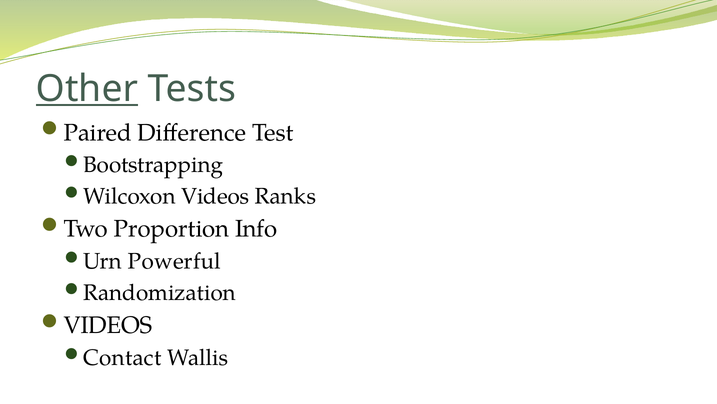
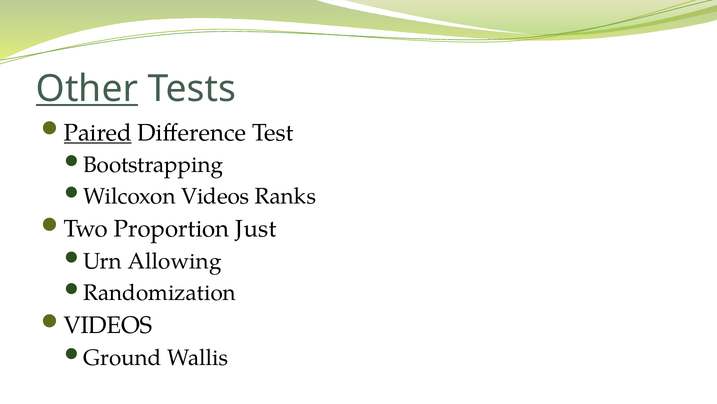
Paired underline: none -> present (98, 132)
Info: Info -> Just (256, 229)
Powerful: Powerful -> Allowing (175, 261)
Contact: Contact -> Ground (122, 357)
